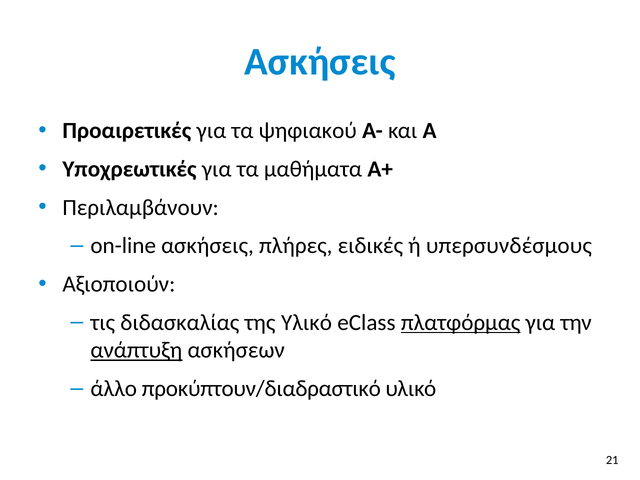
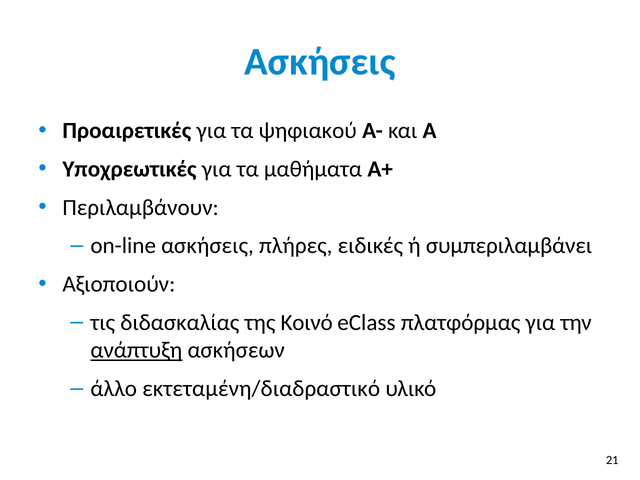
υπερσυνδέσμους: υπερσυνδέσμους -> συμπεριλαμβάνει (509, 246)
της Υλικό: Υλικό -> Κοινό (307, 323)
πλατφόρμας underline: present -> none (461, 323)
προκύπτουν/διαδραστικό: προκύπτουν/διαδραστικό -> εκτεταμένη/διαδραστικό (261, 389)
